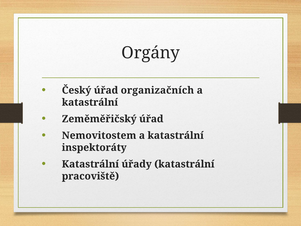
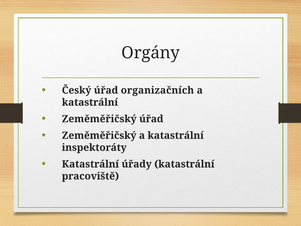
Nemovitostem: Nemovitostem -> Zeměměřičský (99, 135)
